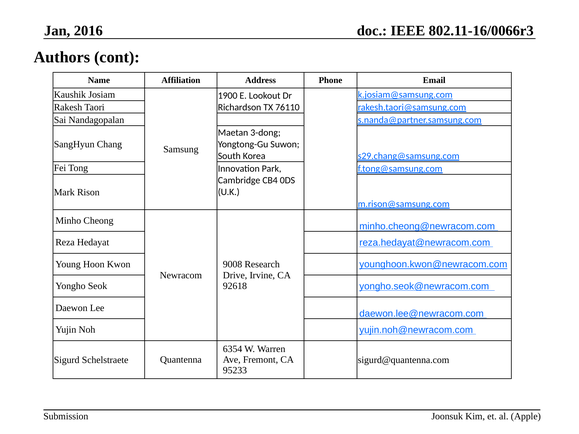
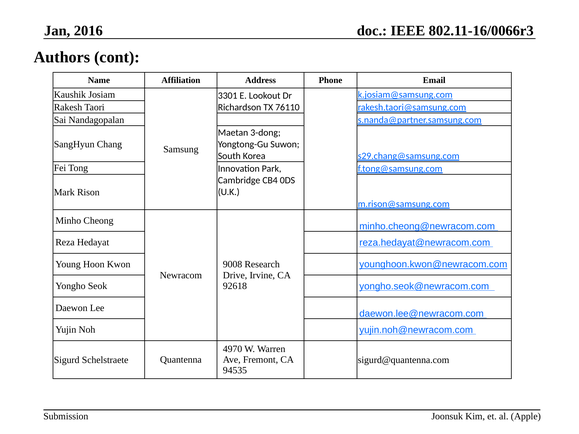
1900: 1900 -> 3301 (228, 96)
6354: 6354 -> 4970 (233, 349)
95233: 95233 -> 94535 (235, 371)
